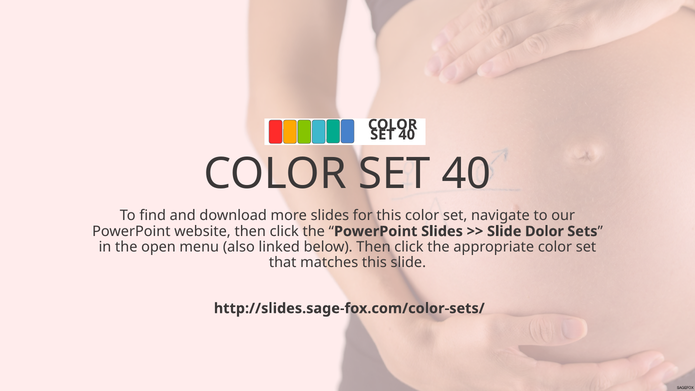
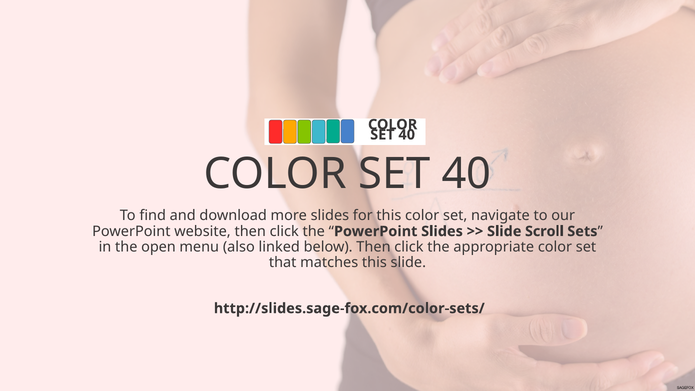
Dolor: Dolor -> Scroll (544, 231)
